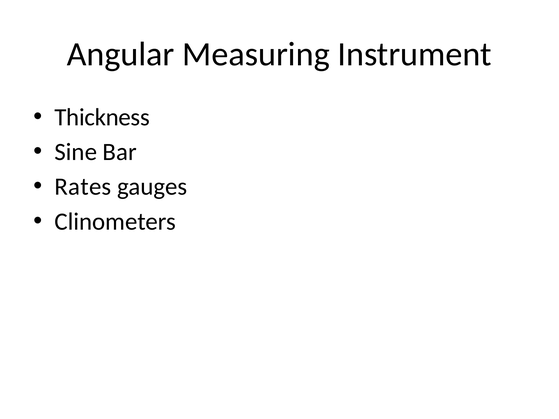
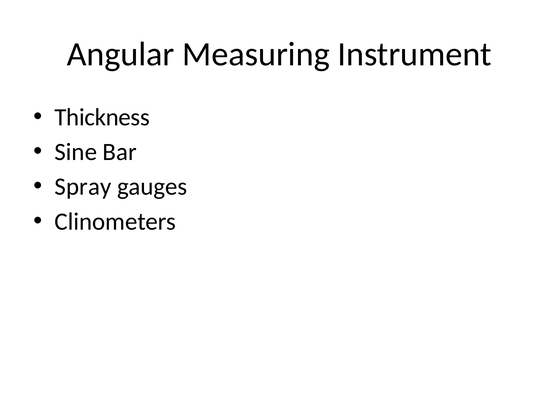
Rates: Rates -> Spray (83, 187)
